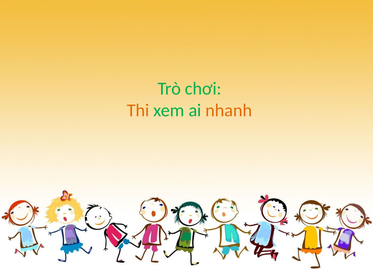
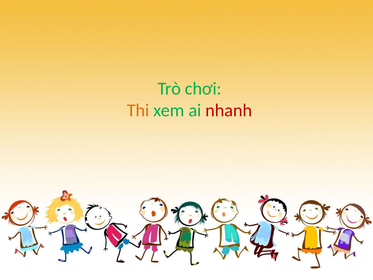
nhanh colour: orange -> red (229, 110)
